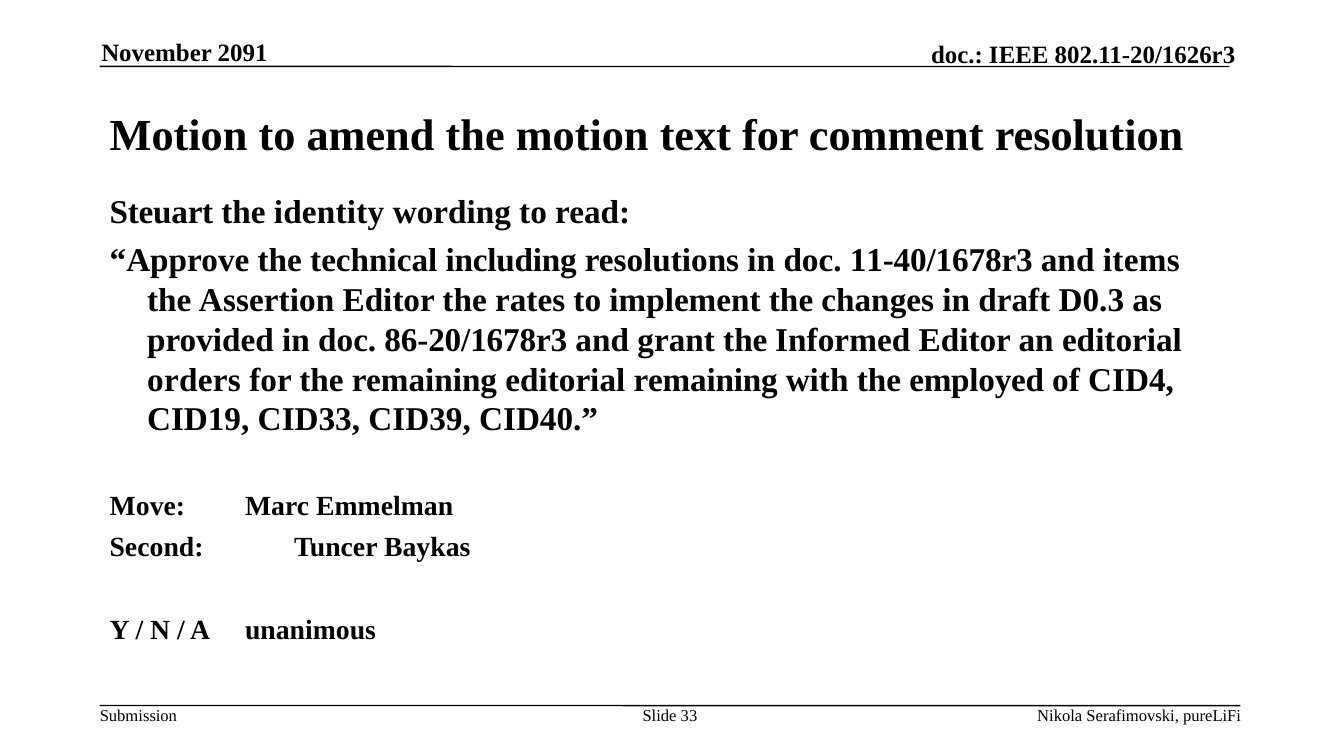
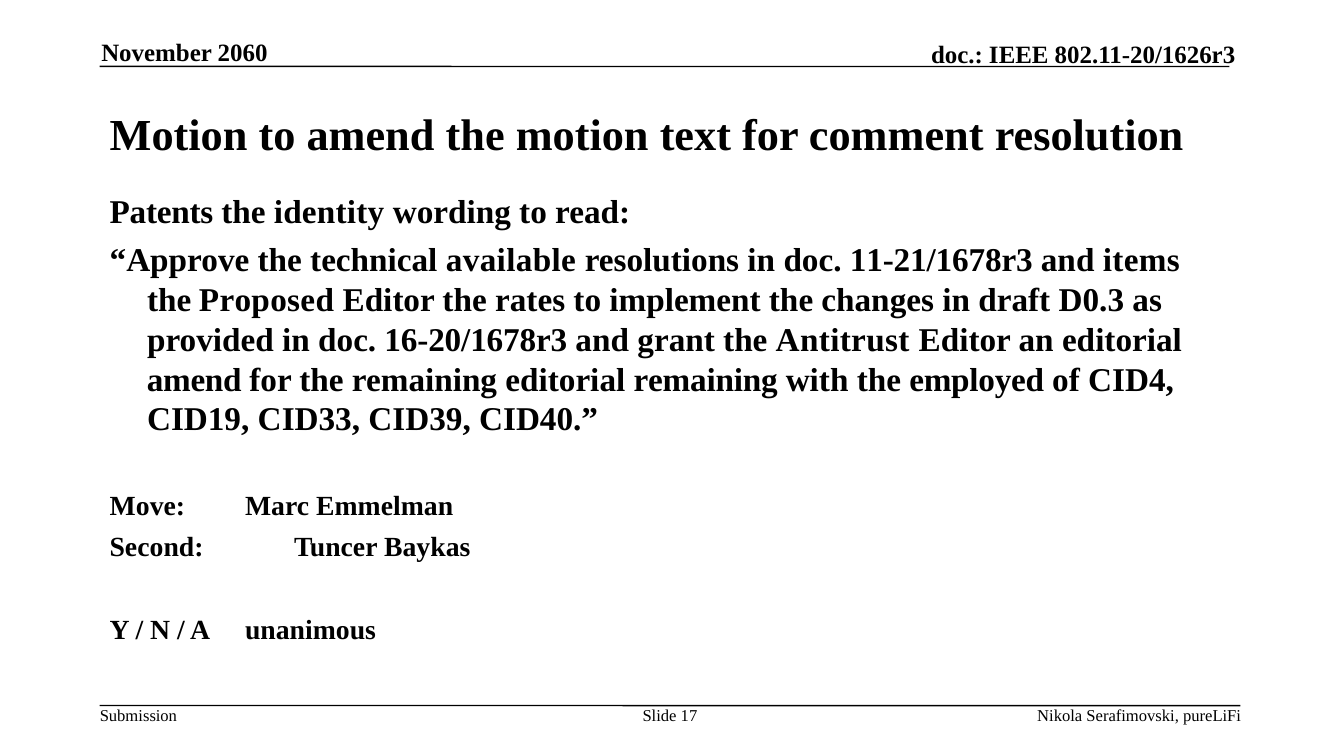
2091: 2091 -> 2060 (243, 53)
Steuart: Steuart -> Patents (162, 213)
including: including -> available (511, 261)
11-40/1678r3: 11-40/1678r3 -> 11-21/1678r3 (941, 261)
Assertion: Assertion -> Proposed (266, 301)
86-20/1678r3: 86-20/1678r3 -> 16-20/1678r3 (476, 341)
Informed: Informed -> Antitrust (843, 341)
orders: orders -> amend (194, 380)
33: 33 -> 17 (689, 717)
